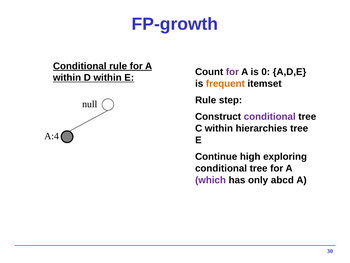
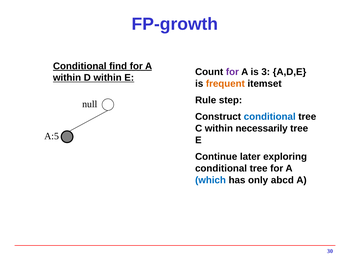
Conditional rule: rule -> find (118, 66)
0: 0 -> 3 (266, 72)
conditional colour: purple -> blue (270, 117)
hierarchies: hierarchies -> necessarily (262, 128)
A:4: A:4 -> A:5 (52, 136)
high: high -> later (250, 156)
which colour: purple -> blue (211, 180)
